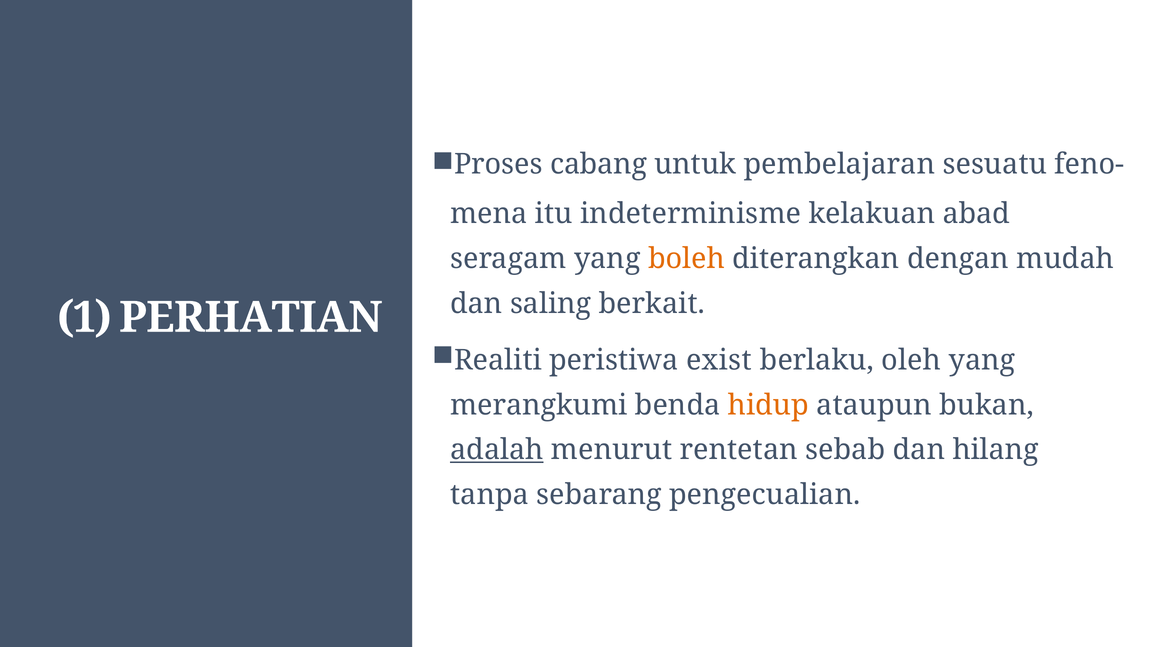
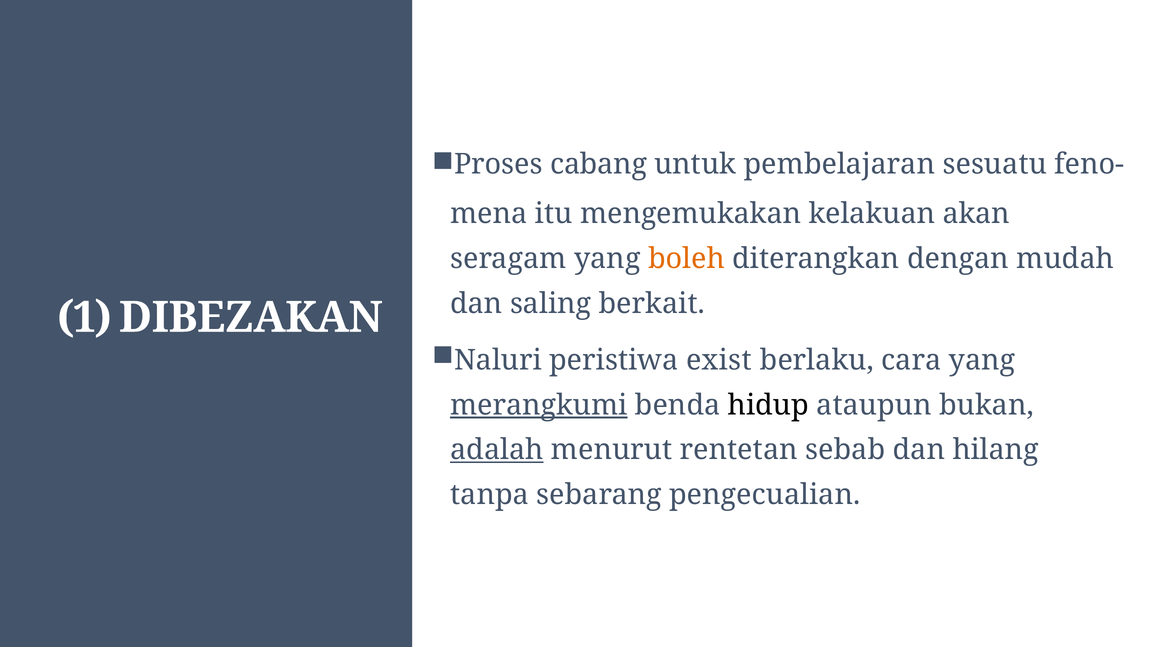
indeterminisme: indeterminisme -> mengemukakan (691, 214)
abad: abad -> akan (976, 214)
PERHATIAN: PERHATIAN -> DIBEZAKAN (251, 318)
Realiti: Realiti -> Naluri (498, 361)
oleh: oleh -> cara (911, 361)
merangkumi underline: none -> present (539, 405)
hidup colour: orange -> black (768, 405)
